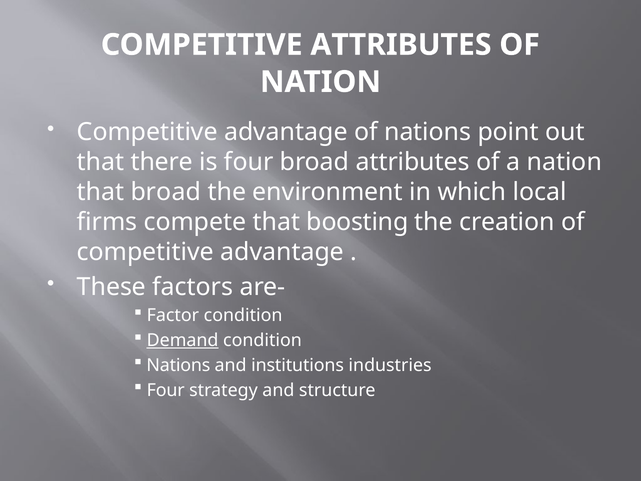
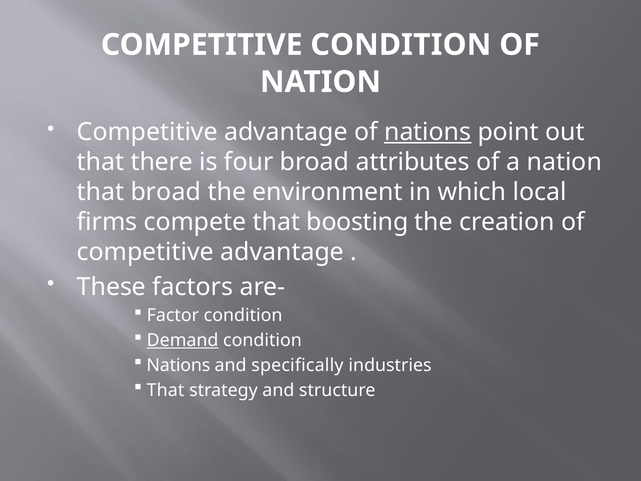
COMPETITIVE ATTRIBUTES: ATTRIBUTES -> CONDITION (401, 45)
nations underline: none -> present (428, 132)
institutions: institutions -> specifically (297, 365)
Four: Four -> That (166, 390)
